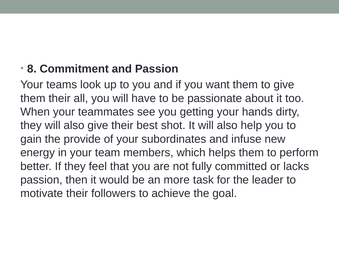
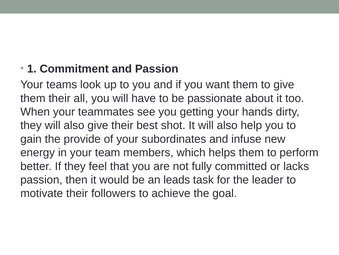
8: 8 -> 1 (32, 69)
more: more -> leads (177, 179)
